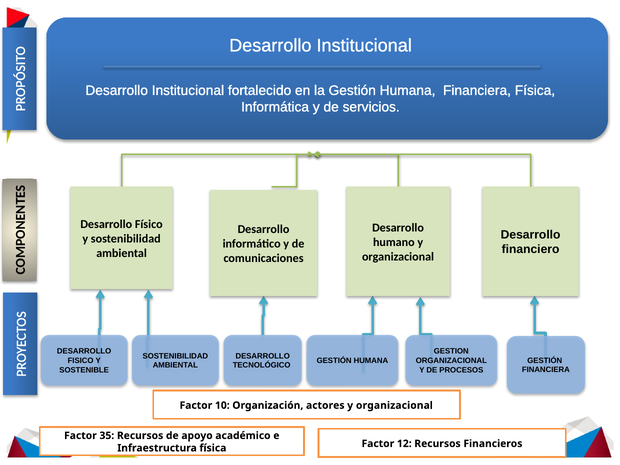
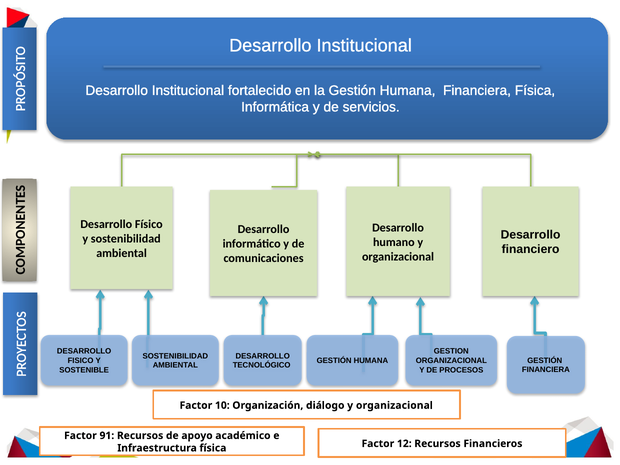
actores: actores -> diálogo (325, 405)
35: 35 -> 91 (107, 436)
